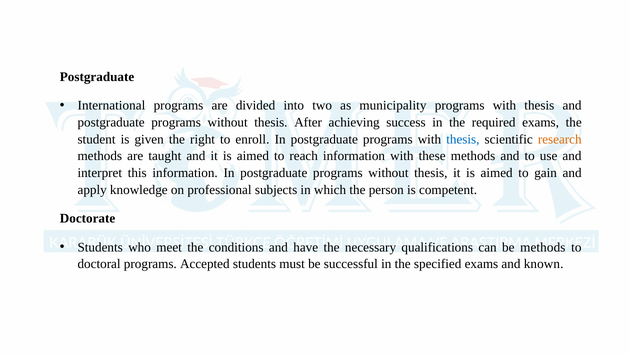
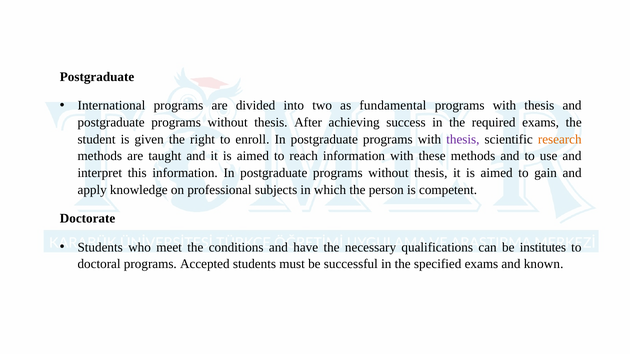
municipality: municipality -> fundamental (393, 106)
thesis colour: blue -> purple (463, 139)
be methods: methods -> institutes (543, 247)
